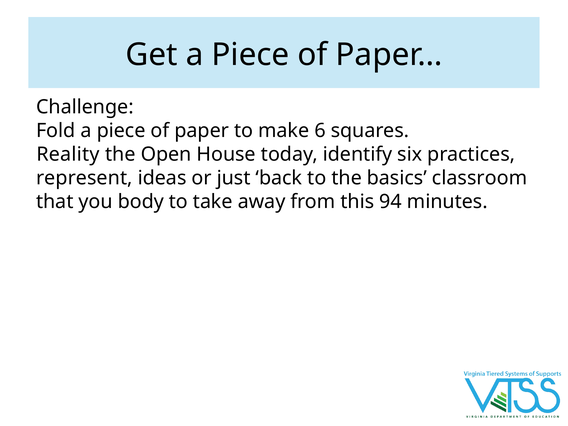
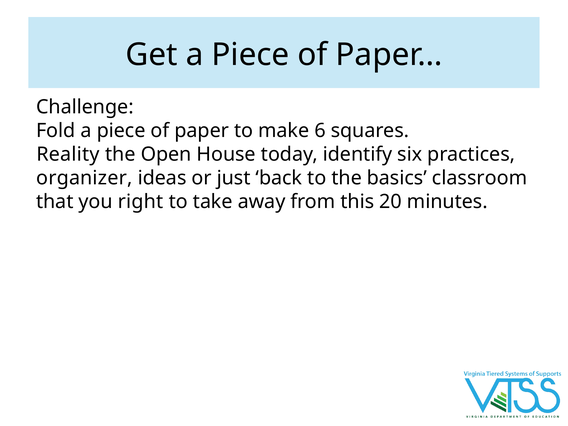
represent: represent -> organizer (84, 178)
body: body -> right (141, 202)
94: 94 -> 20 (391, 202)
